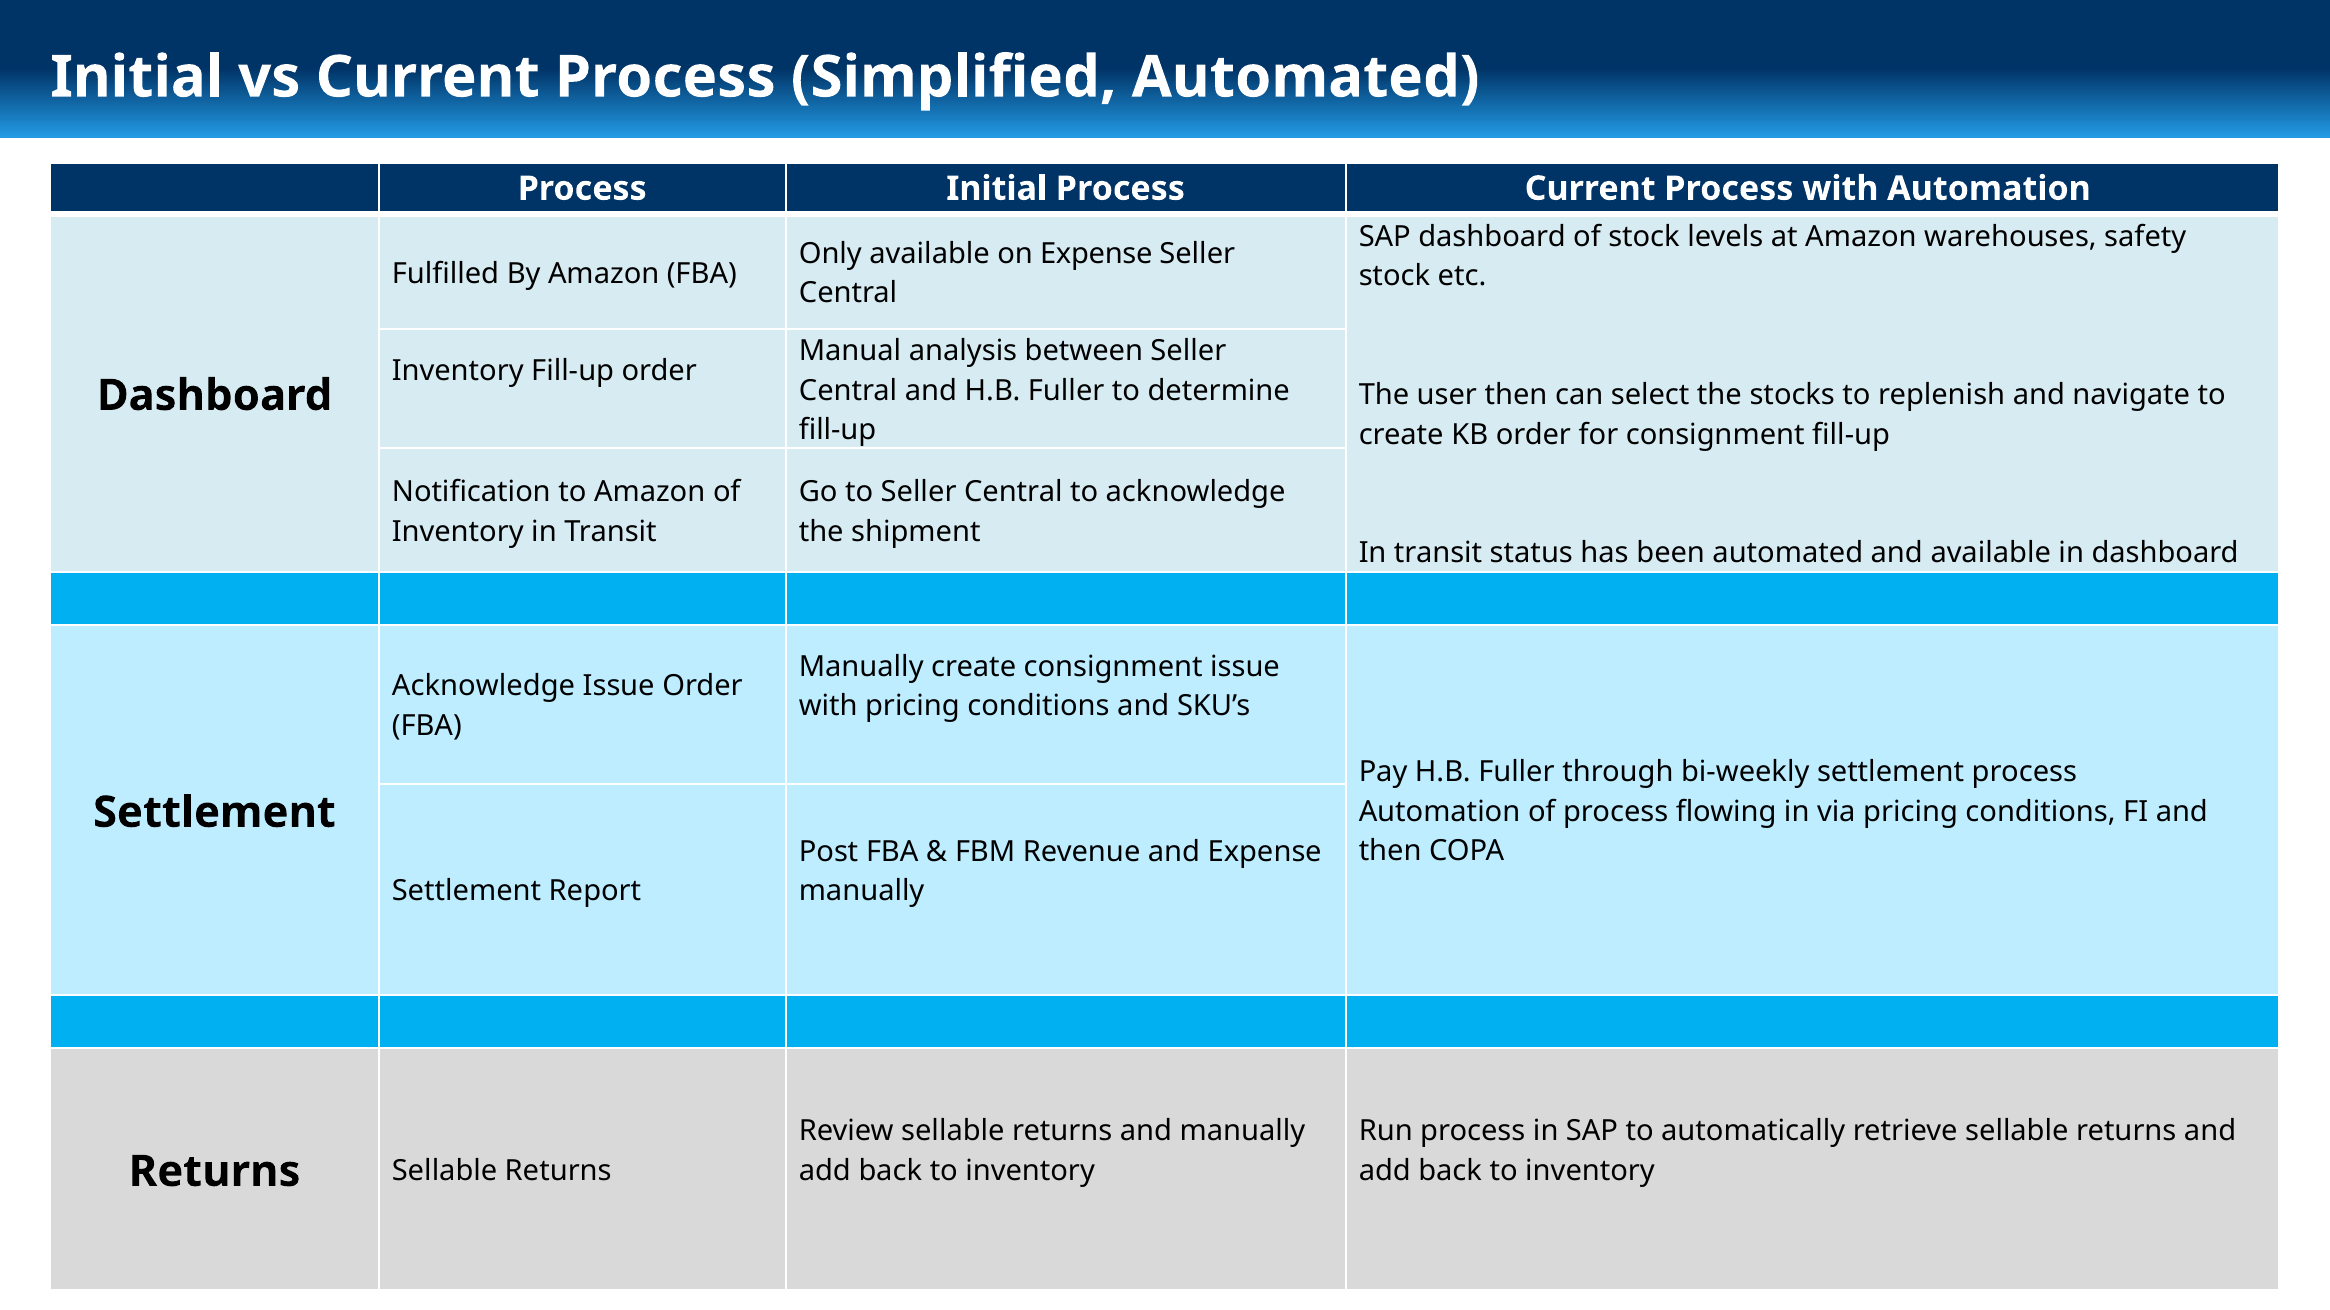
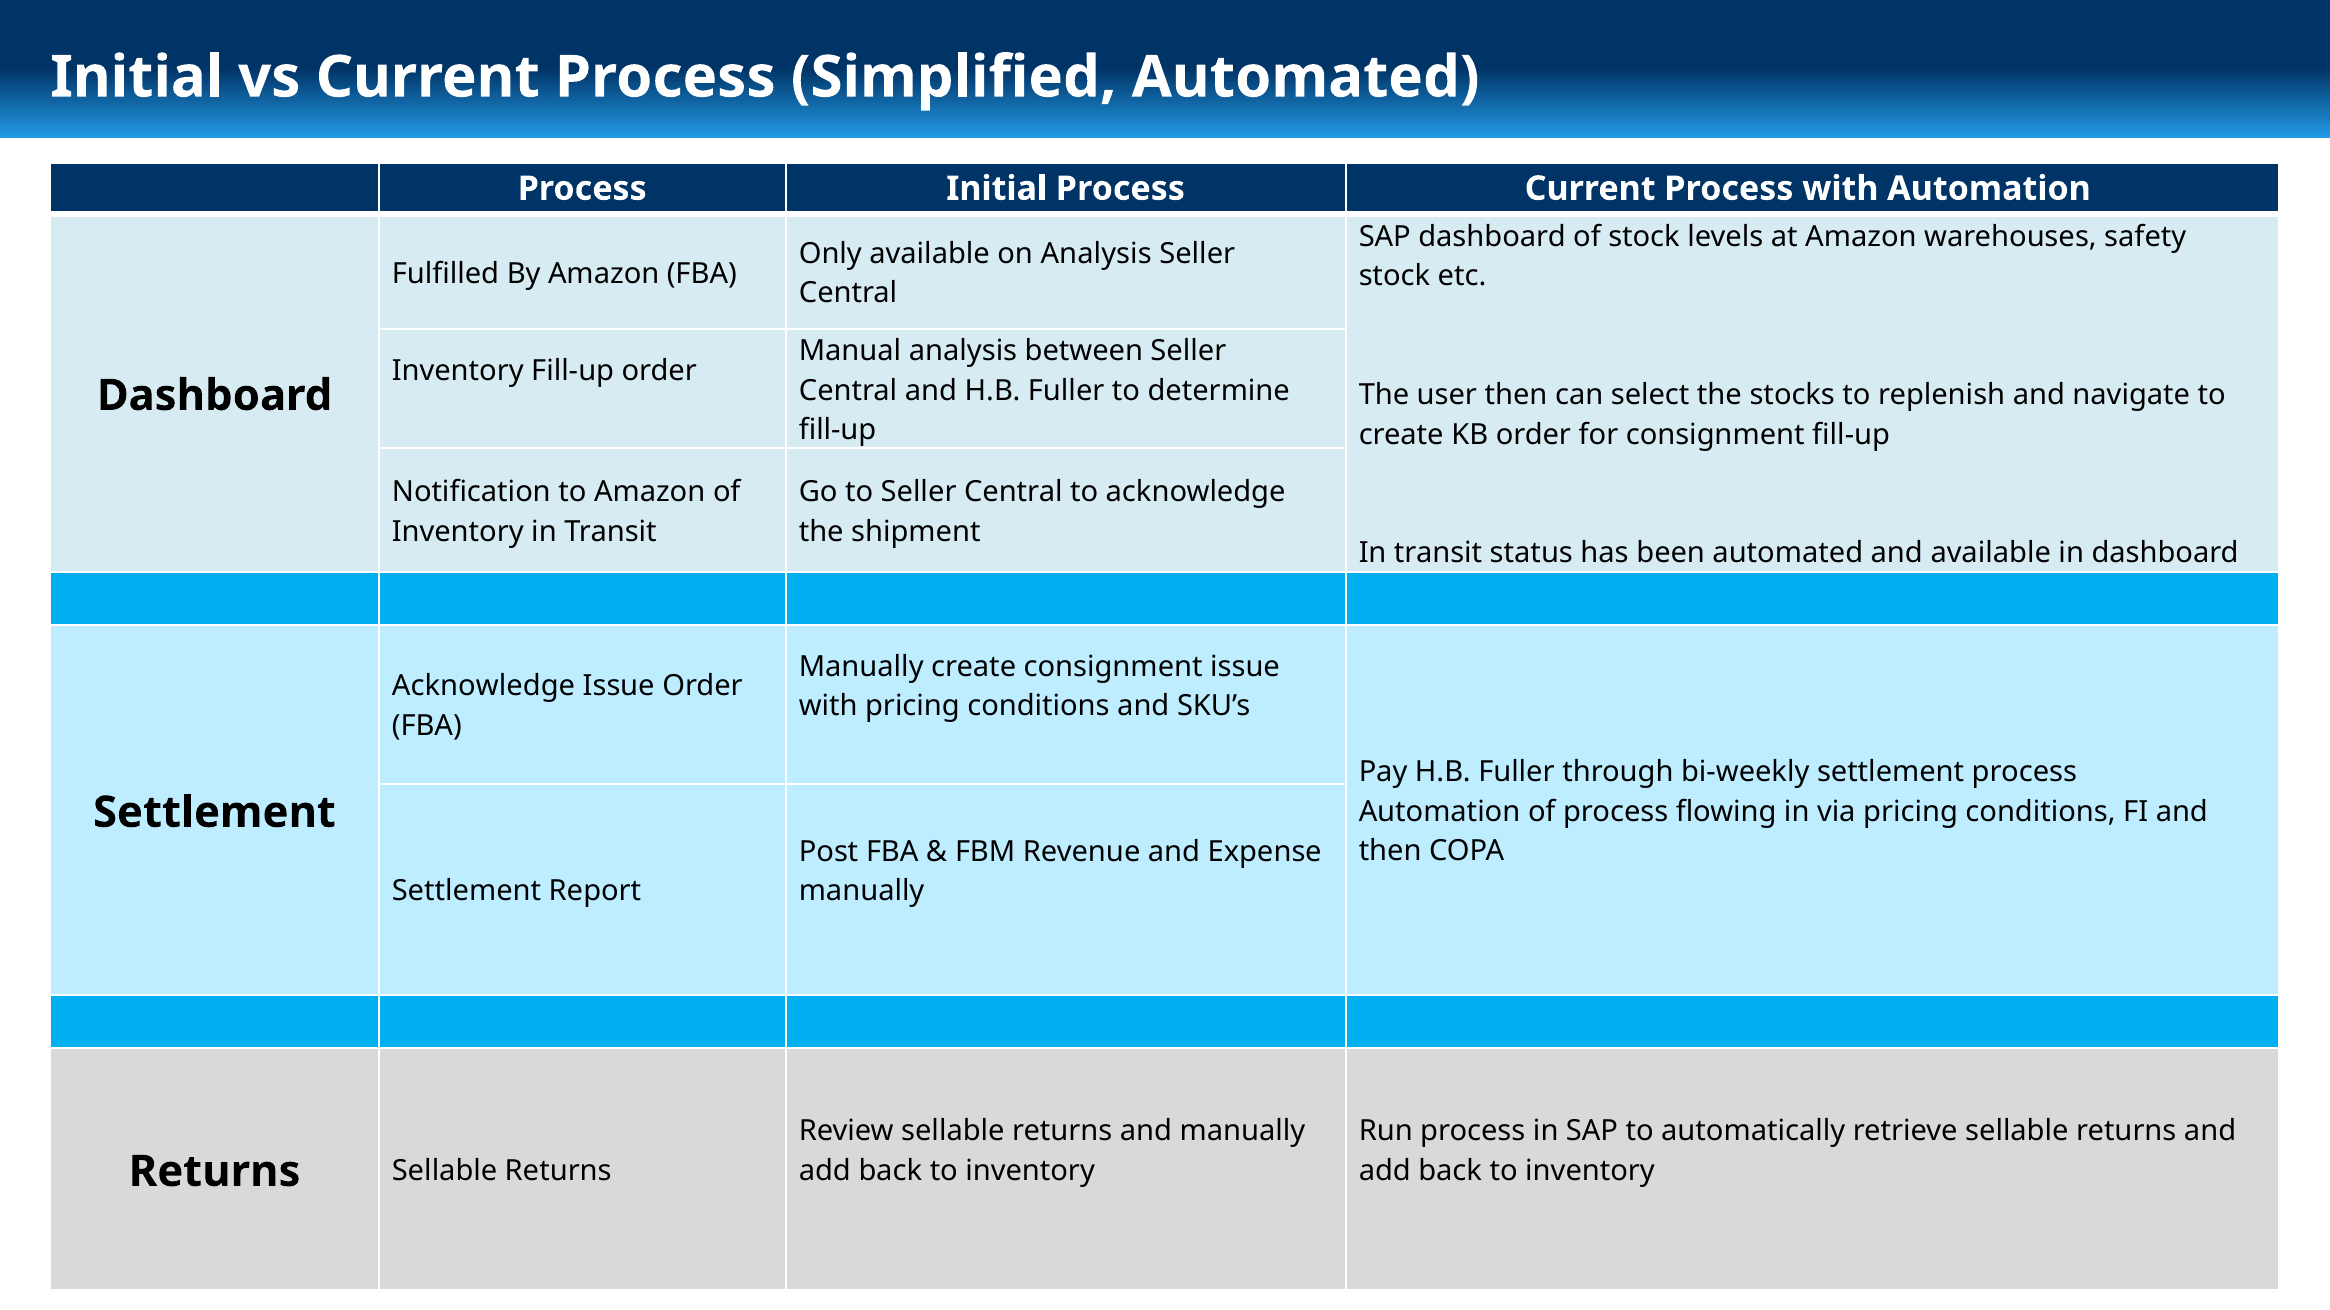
on Expense: Expense -> Analysis (1096, 254)
